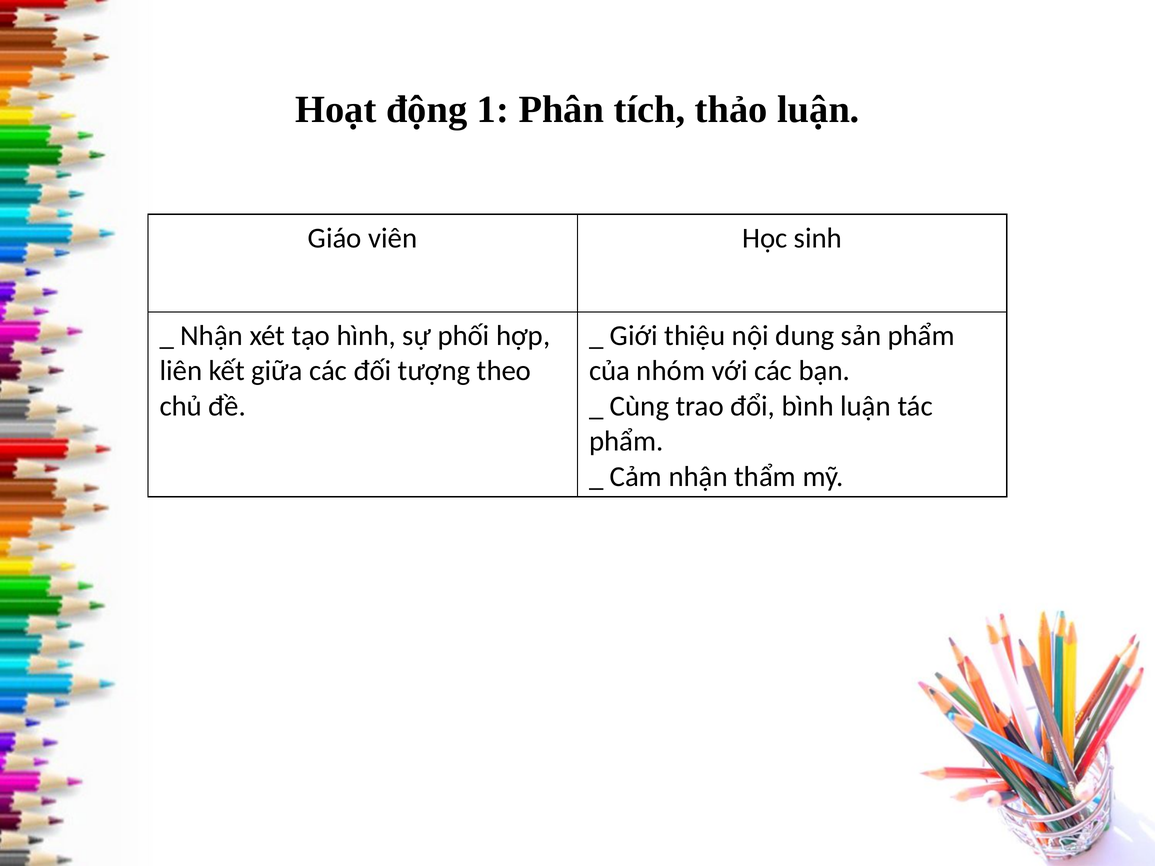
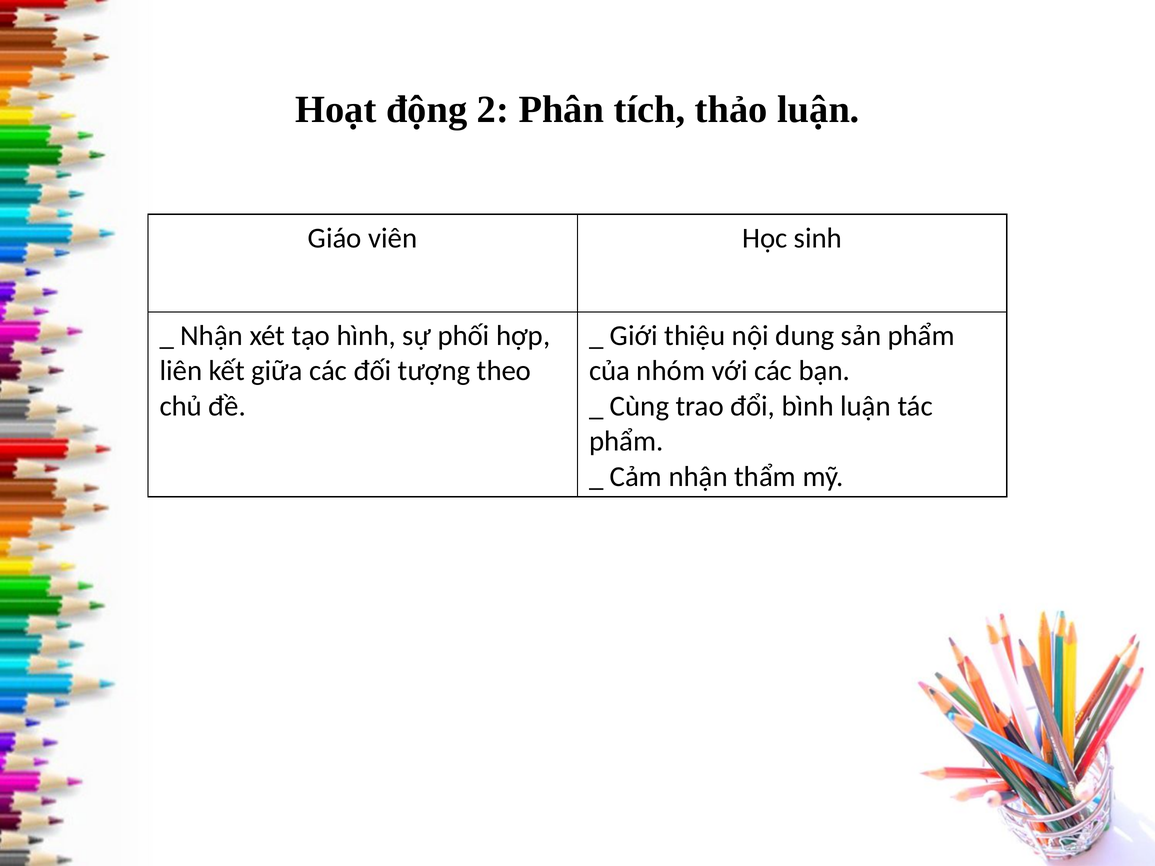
1: 1 -> 2 (493, 110)
